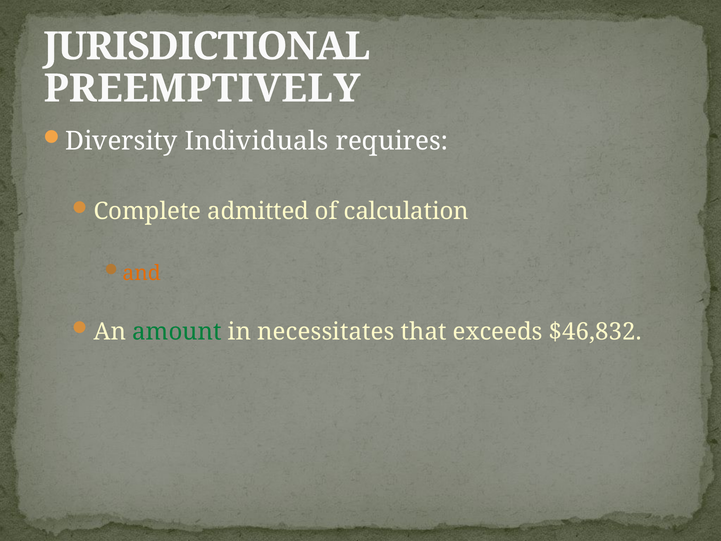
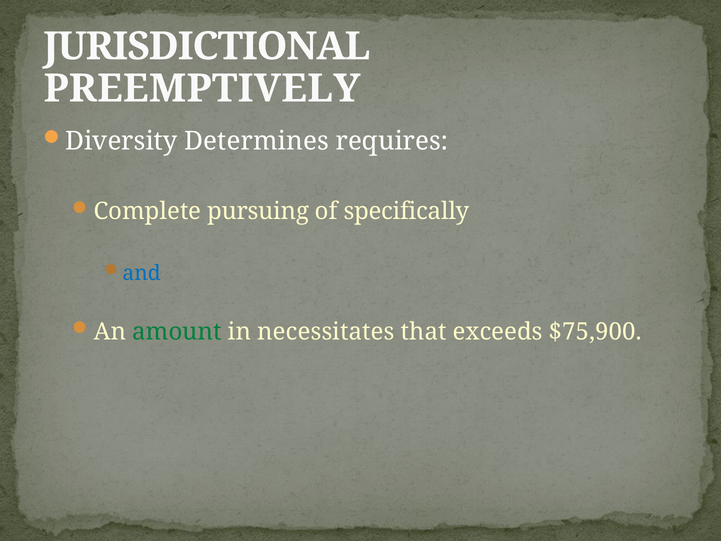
Individuals: Individuals -> Determines (257, 141)
admitted: admitted -> pursuing (258, 211)
calculation: calculation -> specifically (406, 211)
and colour: orange -> blue (142, 273)
$46,832: $46,832 -> $75,900 (595, 331)
